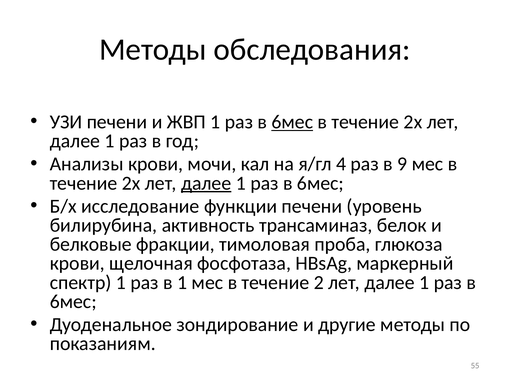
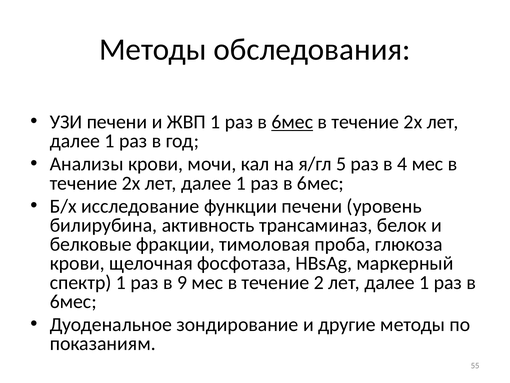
4: 4 -> 5 (341, 164)
9: 9 -> 4 (402, 164)
далее underline: present -> none (206, 183)
в 1: 1 -> 9 (182, 282)
